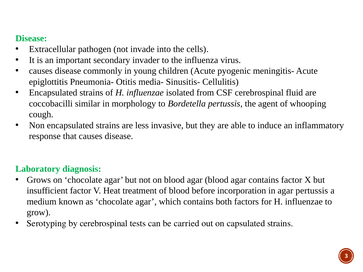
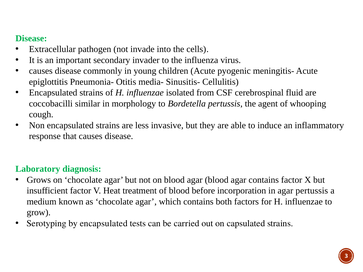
by cerebrospinal: cerebrospinal -> encapsulated (104, 223)
